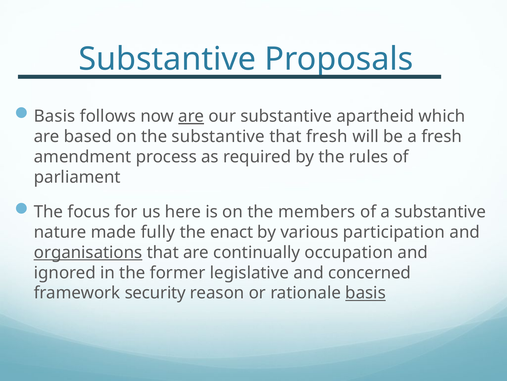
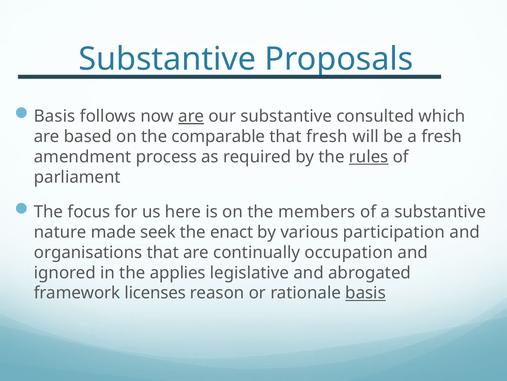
apartheid: apartheid -> consulted (375, 116)
the substantive: substantive -> comparable (218, 136)
rules underline: none -> present (369, 157)
fully: fully -> seek (158, 232)
organisations underline: present -> none (88, 252)
former: former -> applies (178, 272)
concerned: concerned -> abrogated (370, 272)
security: security -> licenses (155, 292)
